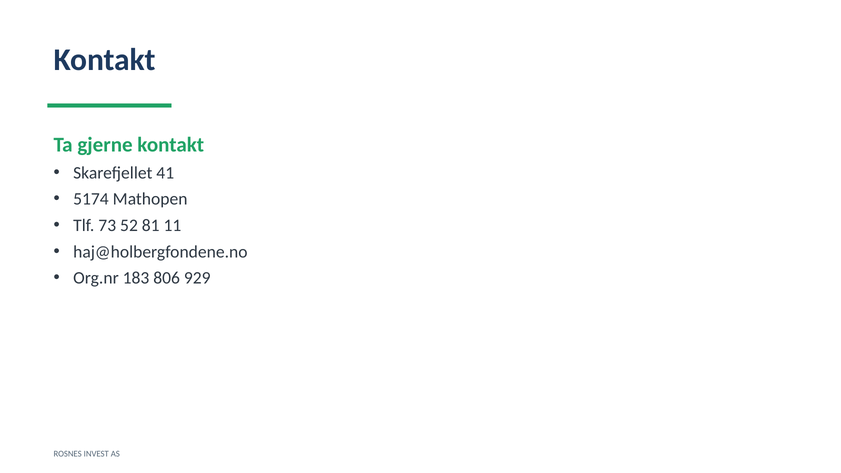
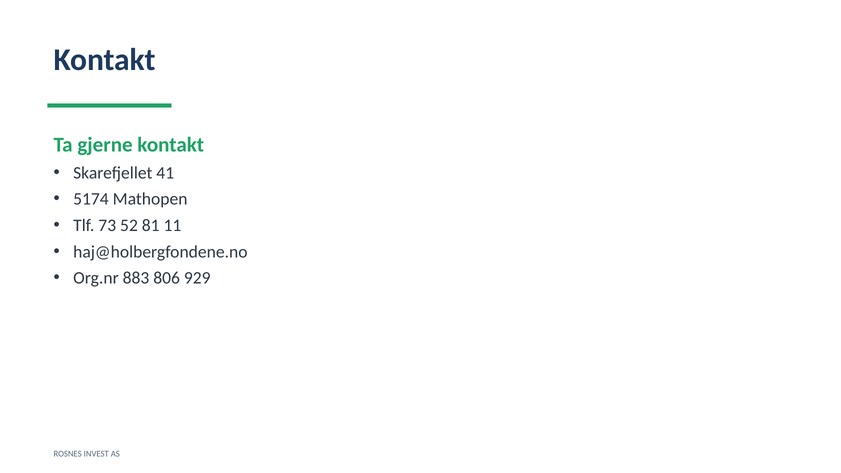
183: 183 -> 883 (136, 278)
